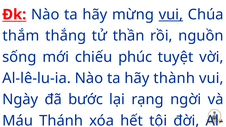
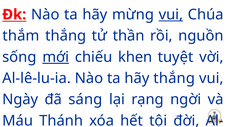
mới underline: none -> present (56, 57)
phúc: phúc -> khen (135, 57)
hãy thành: thành -> thắng (174, 78)
bước: bước -> sáng (85, 100)
